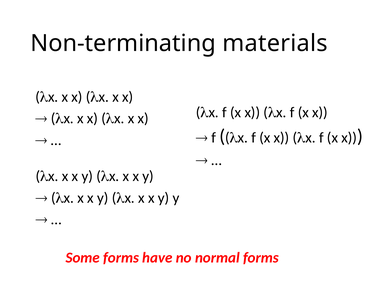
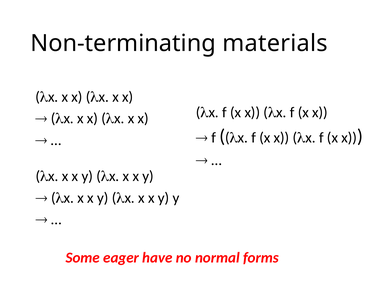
Some forms: forms -> eager (121, 257)
